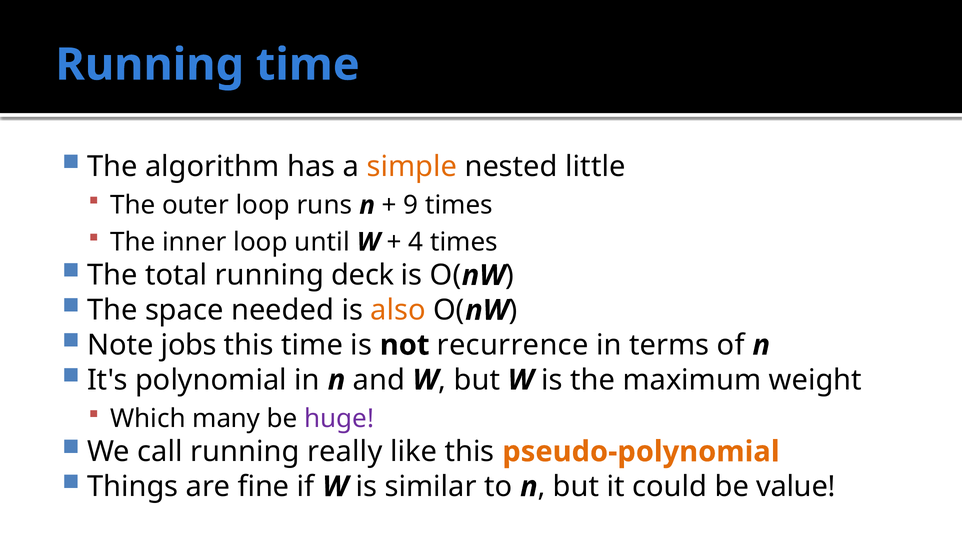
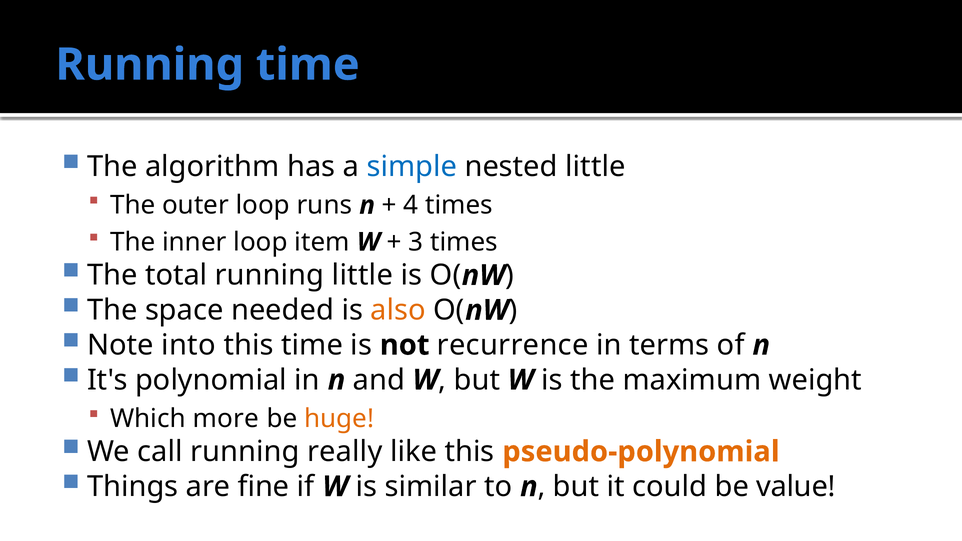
simple colour: orange -> blue (412, 167)
9: 9 -> 4 (411, 205)
until: until -> item (322, 242)
4: 4 -> 3 (416, 242)
running deck: deck -> little (362, 275)
jobs: jobs -> into (189, 345)
many: many -> more (226, 419)
huge colour: purple -> orange (339, 419)
